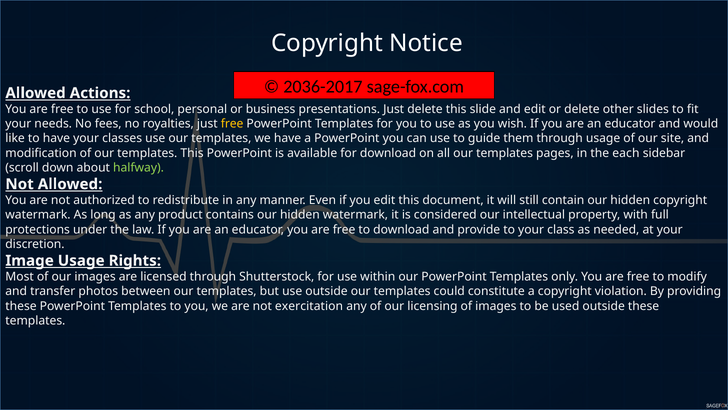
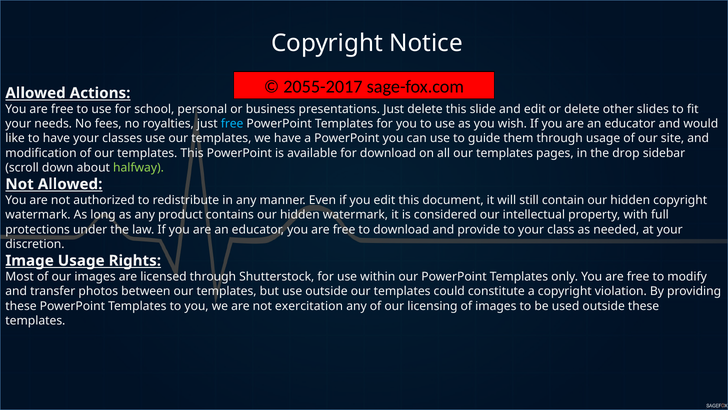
2036-2017: 2036-2017 -> 2055-2017 (323, 86)
free colour: yellow -> light blue (232, 124)
each: each -> drop (626, 153)
